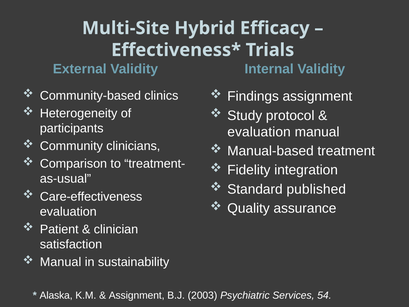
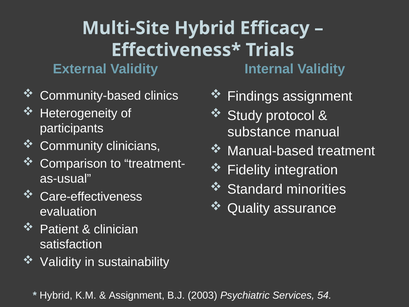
evaluation: evaluation -> substance (259, 132)
published: published -> minorities (316, 189)
Manual: Manual -> Validity (61, 262)
Alaska: Alaska -> Hybrid (56, 295)
